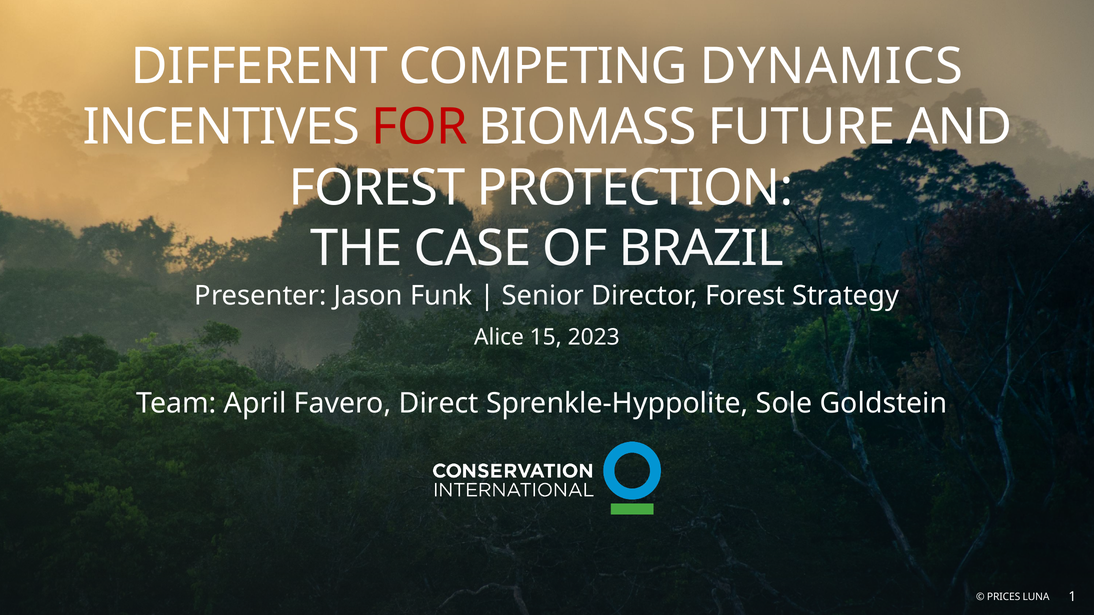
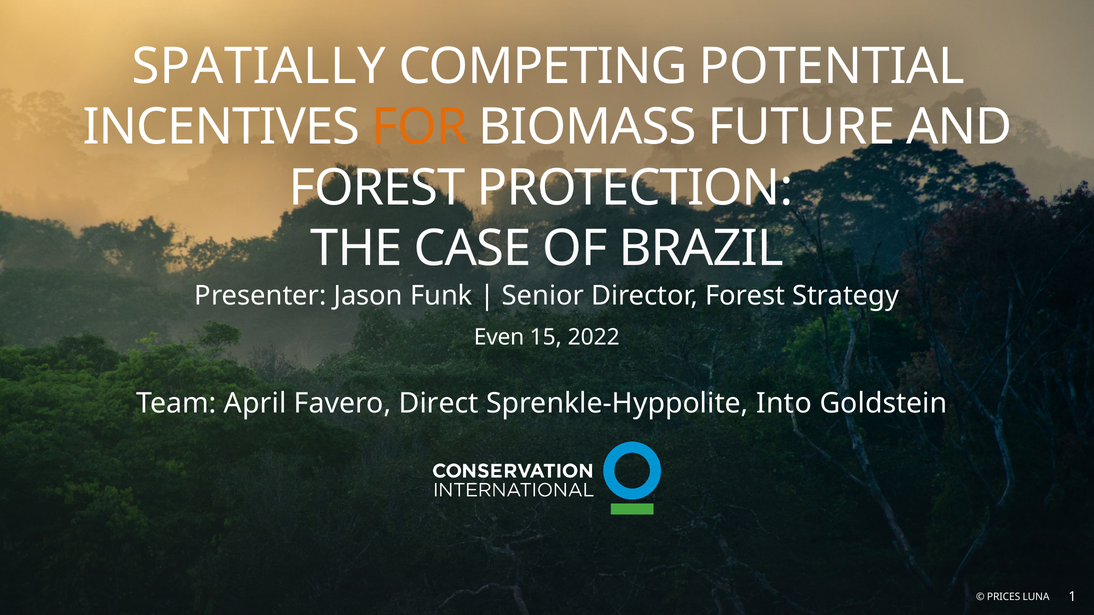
DIFFERENT: DIFFERENT -> SPATIALLY (259, 66)
DYNAMICS: DYNAMICS -> POTENTIAL (832, 66)
FOR colour: red -> orange (420, 127)
Alice: Alice -> Even (499, 337)
2023: 2023 -> 2022 (594, 337)
Sole: Sole -> Into (784, 403)
